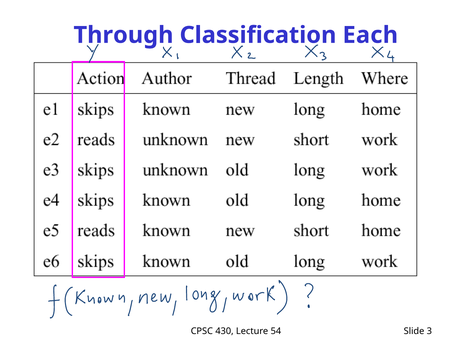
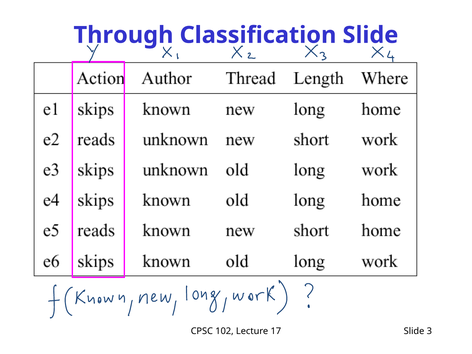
Classification Each: Each -> Slide (370, 35)
430: 430 -> 102 (224, 331)
54: 54 -> 17 (276, 331)
